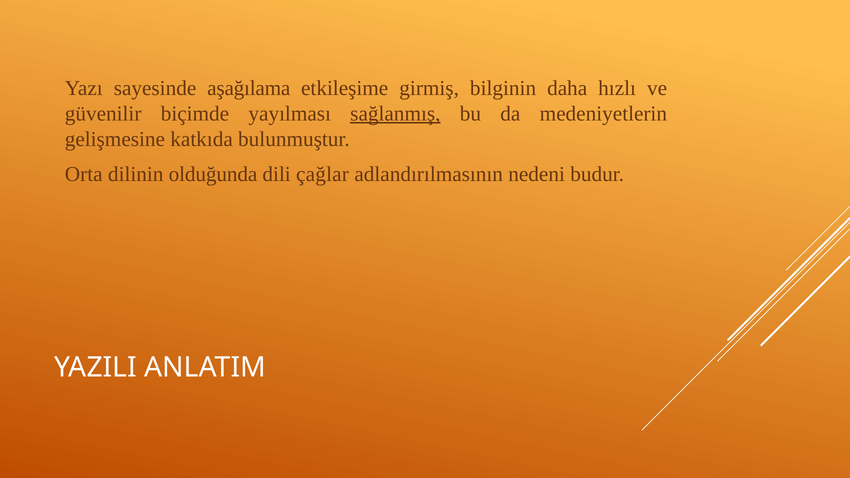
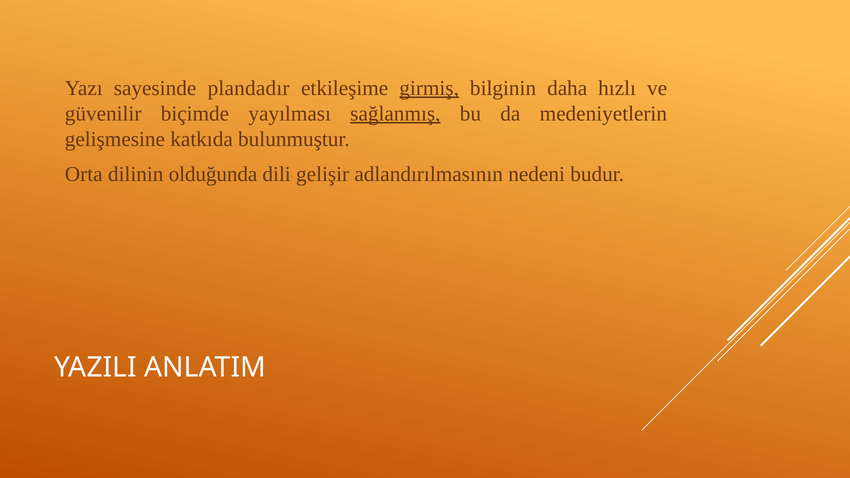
aşağılama: aşağılama -> plandadır (249, 88)
girmiş underline: none -> present (429, 88)
çağlar: çağlar -> gelişir (323, 174)
